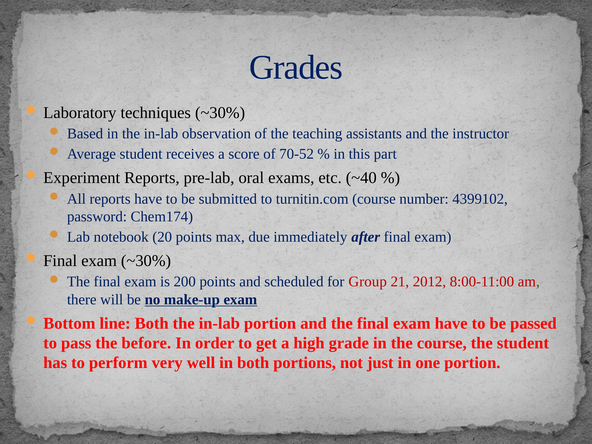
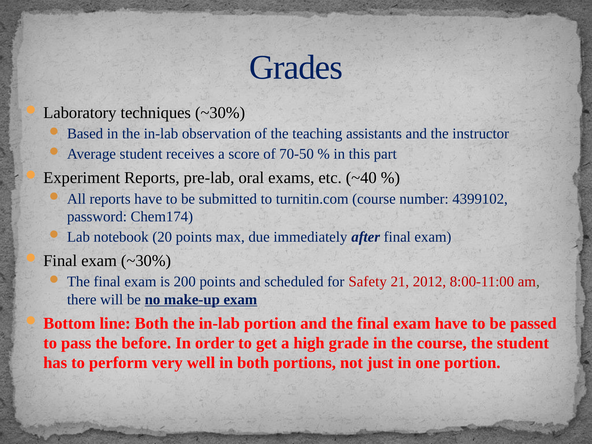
70-52: 70-52 -> 70-50 (297, 154)
Group: Group -> Safety (368, 282)
